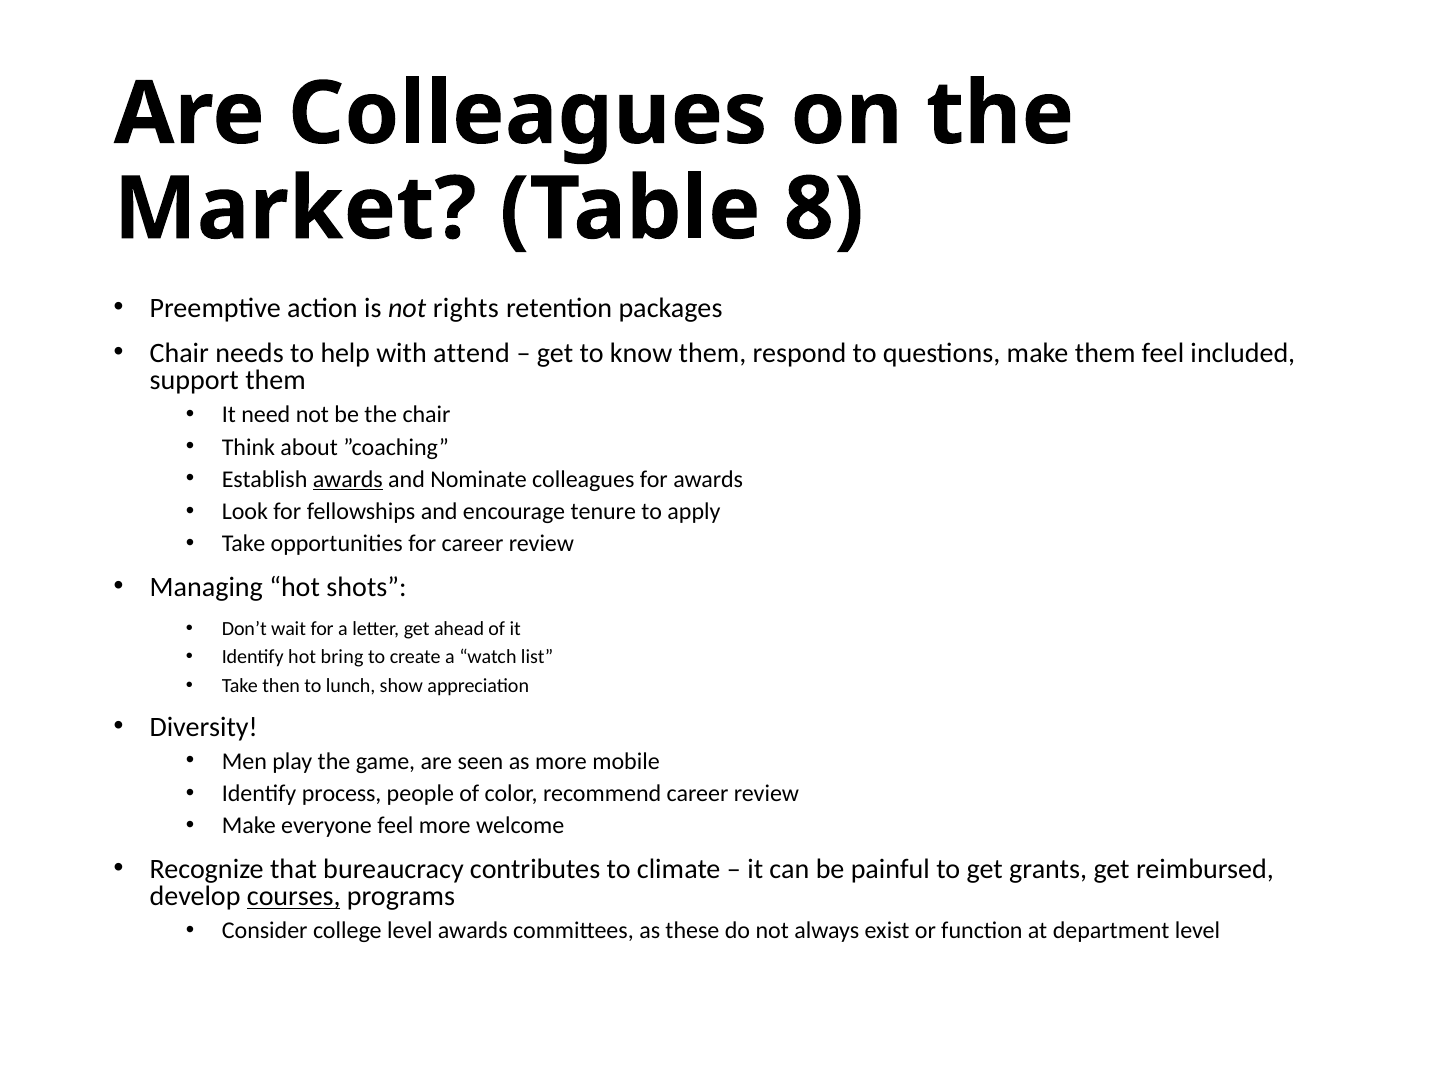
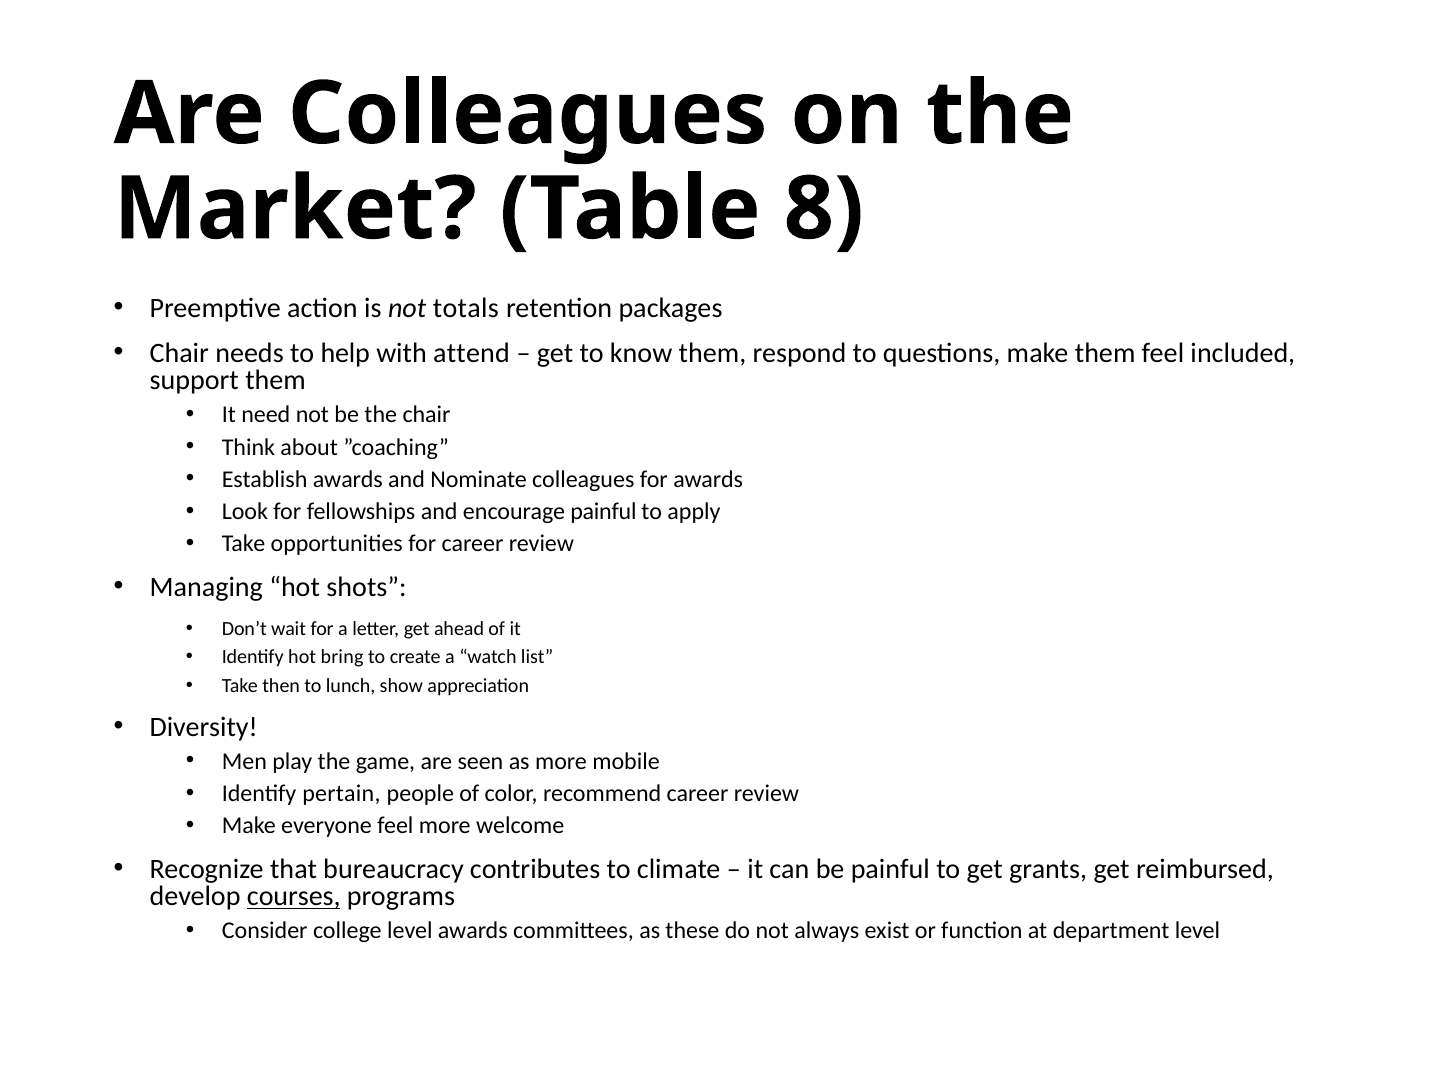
rights: rights -> totals (466, 308)
awards underline: present -> none (348, 480)
encourage tenure: tenure -> painful (603, 512)
process: process -> pertain (341, 794)
